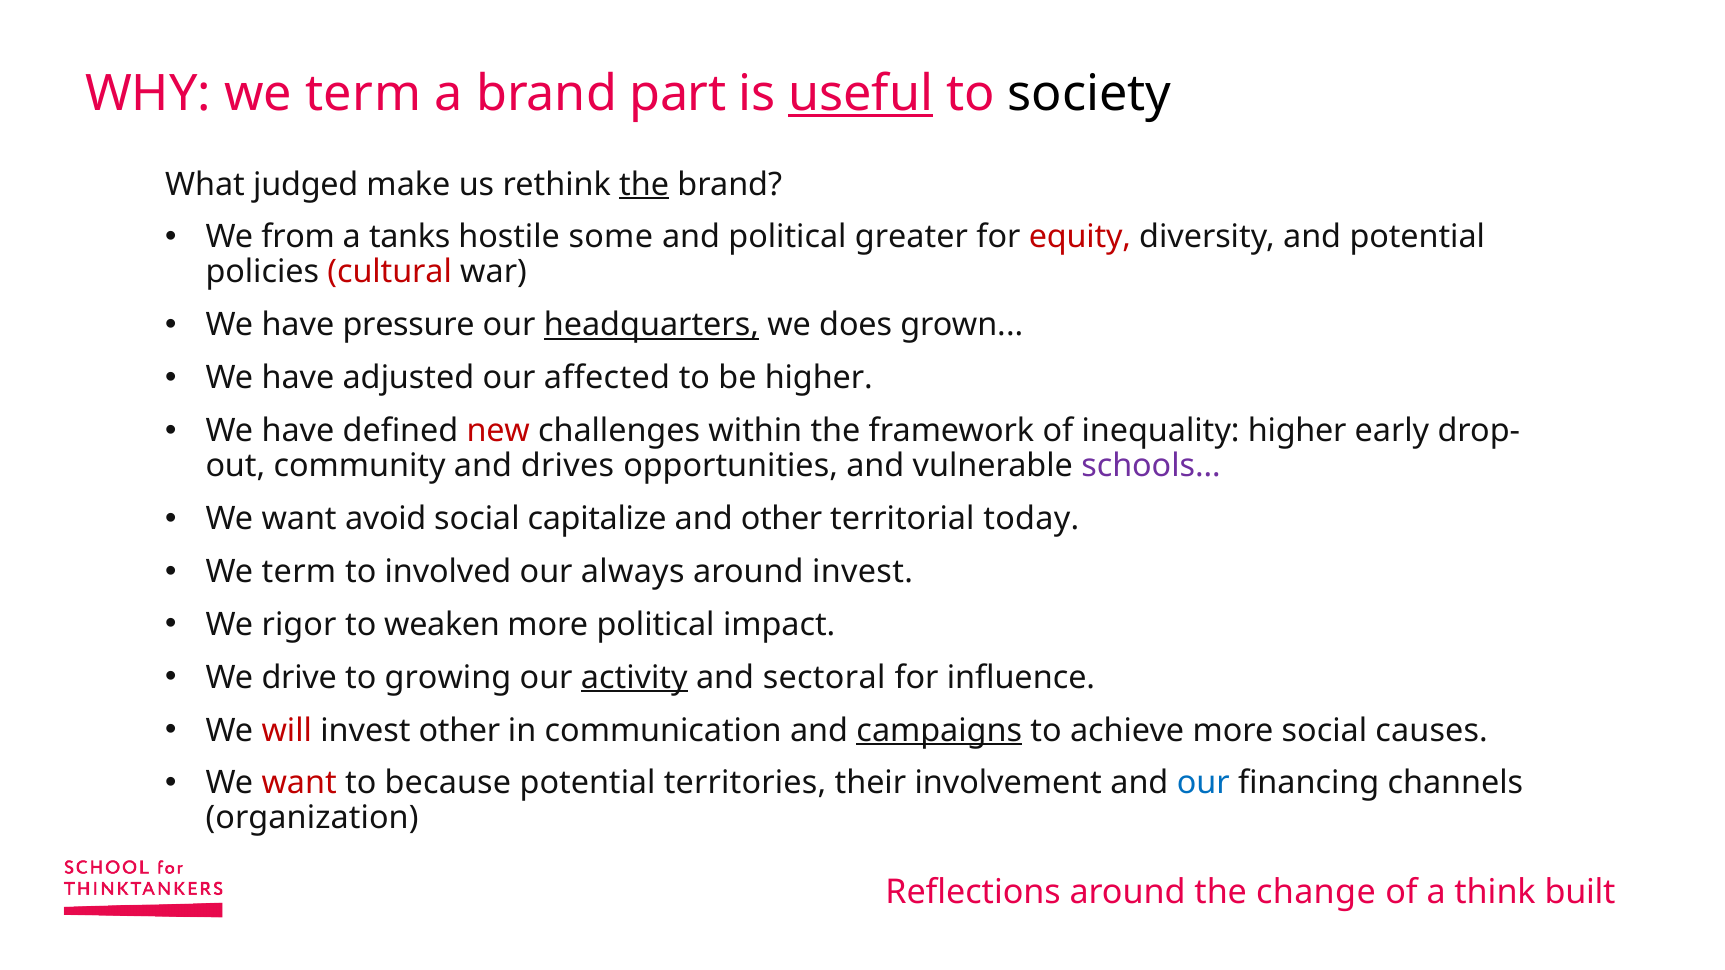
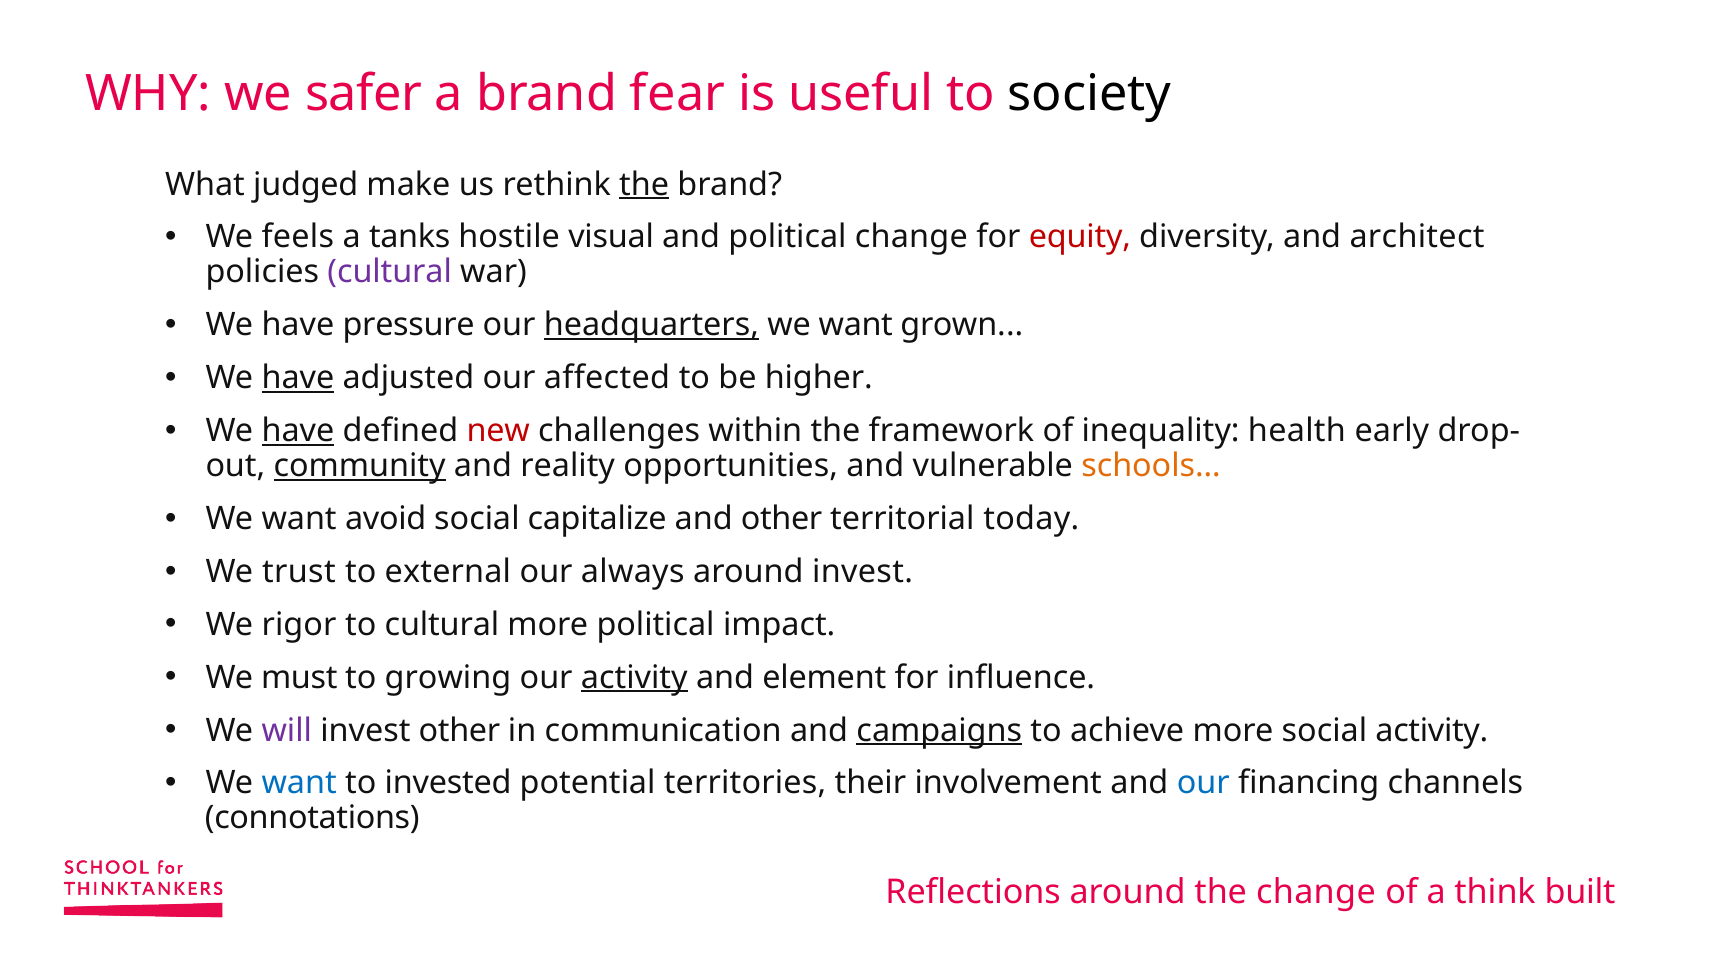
WHY we term: term -> safer (364, 94)
part: part -> fear (678, 94)
useful underline: present -> none (861, 94)
from: from -> feels (298, 237)
some: some -> visual (611, 237)
political greater: greater -> change (911, 237)
and potential: potential -> architect (1417, 237)
cultural colour: red -> purple (390, 272)
does: does -> want (856, 325)
have underline: none -> present (298, 378)
have underline: none -> present (298, 431)
inequality higher: higher -> health (1297, 431)
community underline: none -> present (360, 466)
drives: drives -> reality (568, 466)
schools… colour: purple -> orange (1151, 466)
term: term -> trust (299, 572)
involved: involved -> external (448, 572)
to weaken: weaken -> cultural (442, 625)
drive: drive -> must (299, 678)
sectoral: sectoral -> element (824, 678)
will colour: red -> purple (287, 731)
social causes: causes -> activity (1432, 731)
want colour: red -> blue (299, 783)
because: because -> invested (448, 783)
organization: organization -> connotations (312, 818)
